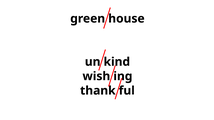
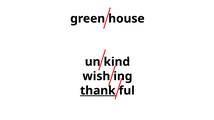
thank underline: none -> present (98, 91)
